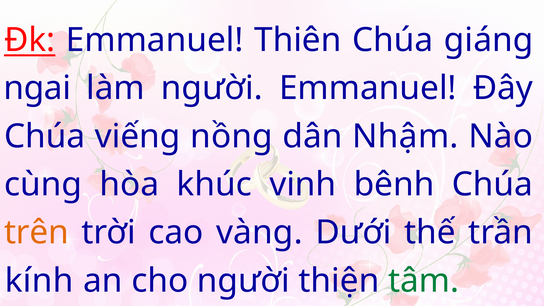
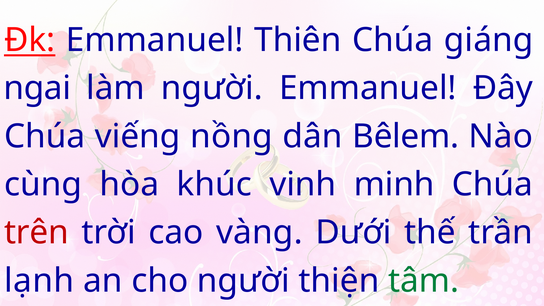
Nhậm: Nhậm -> Bêlem (406, 136)
bênh: bênh -> minh (394, 184)
trên colour: orange -> red (37, 233)
kính: kính -> lạnh (39, 281)
